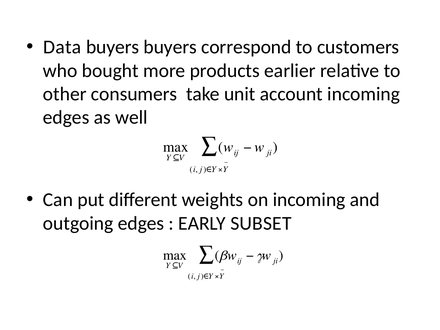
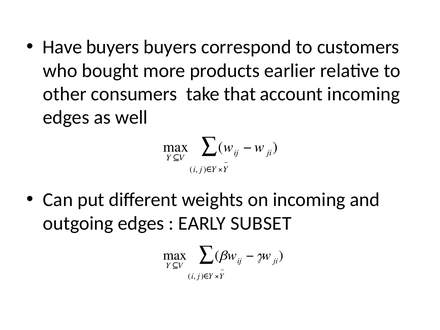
Data: Data -> Have (62, 47)
unit: unit -> that (240, 94)
